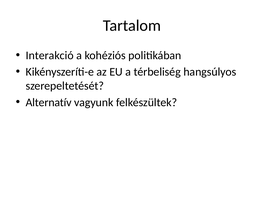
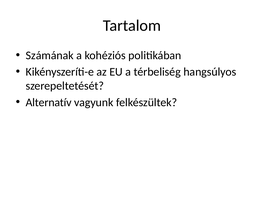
Interakció: Interakció -> Számának (50, 55)
